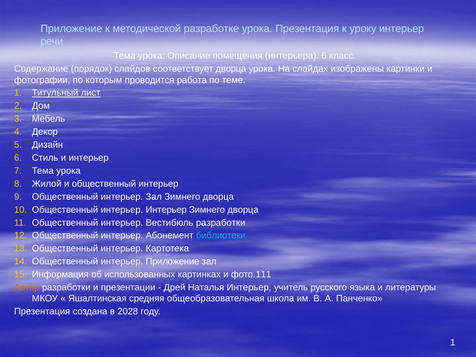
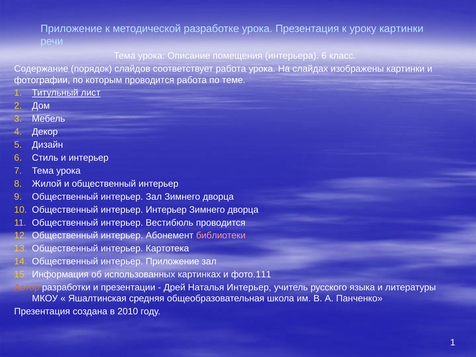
уроку интерьер: интерьер -> картинки (401, 29)
соответствует дворца: дворца -> работа (231, 69)
Вестибюль разработки: разработки -> проводится (221, 223)
библиотеки colour: light blue -> pink (221, 236)
2028: 2028 -> 2010 (128, 312)
